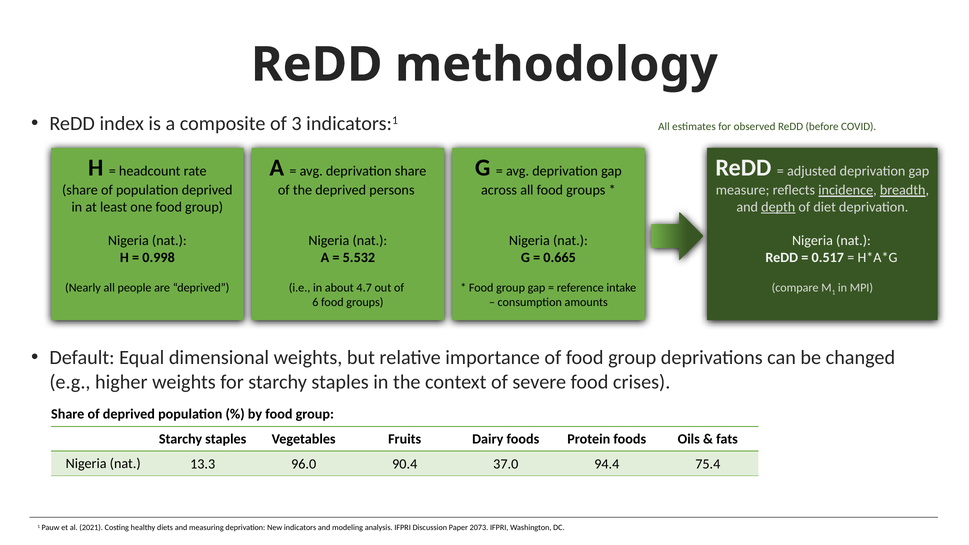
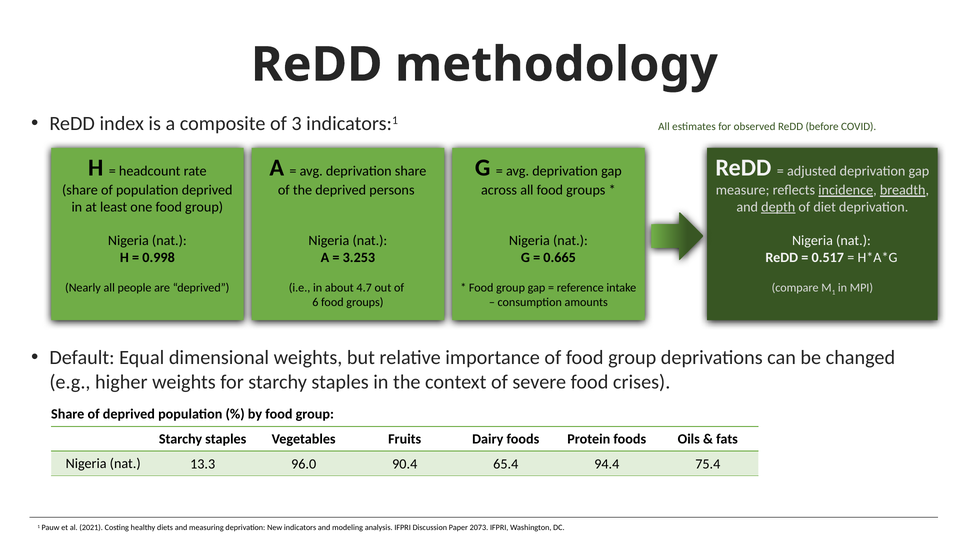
5.532: 5.532 -> 3.253 (359, 258)
37.0: 37.0 -> 65.4 (506, 464)
